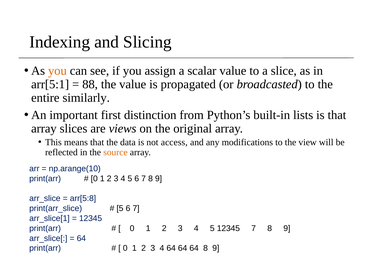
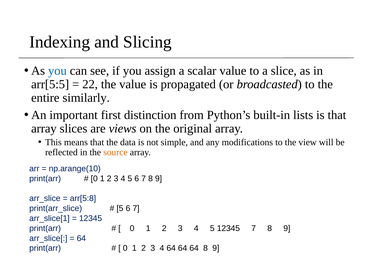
you colour: orange -> blue (57, 71)
arr[5:1: arr[5:1 -> arr[5:5 (50, 84)
88: 88 -> 22 (90, 84)
access: access -> simple (174, 142)
